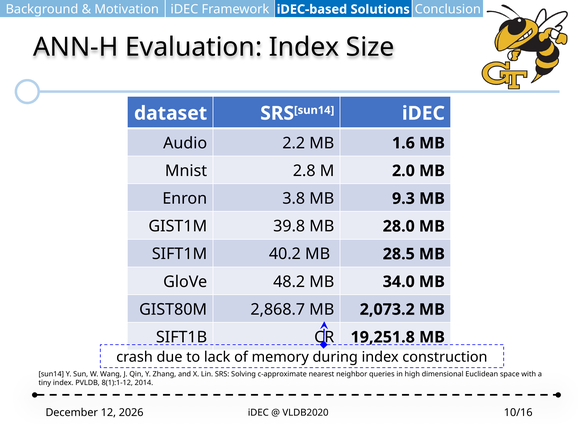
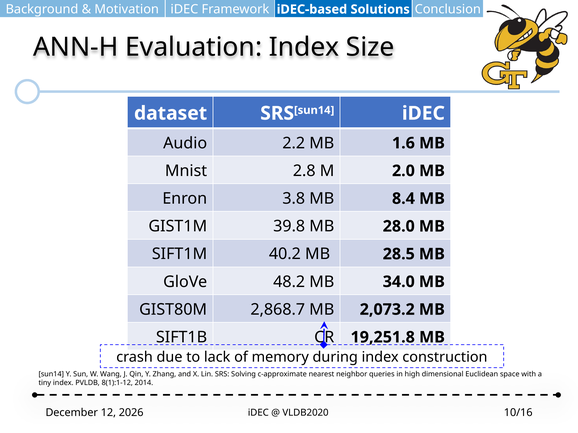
9.3: 9.3 -> 8.4 (403, 199)
